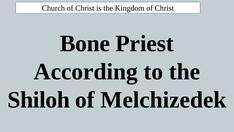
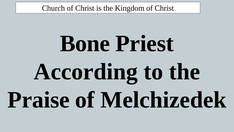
Shiloh: Shiloh -> Praise (39, 99)
